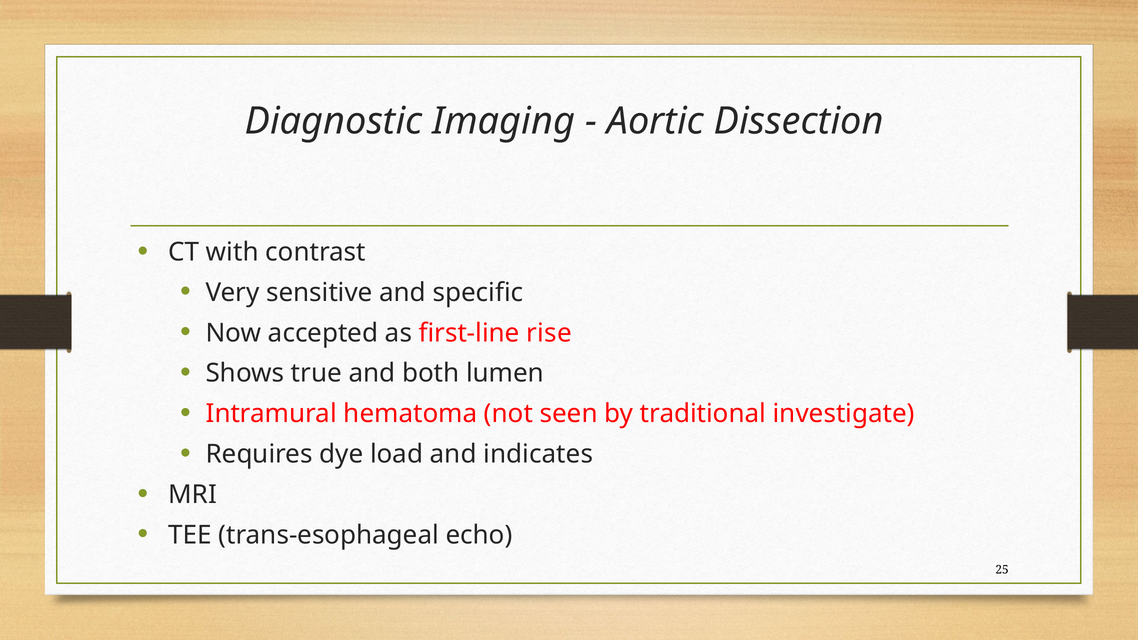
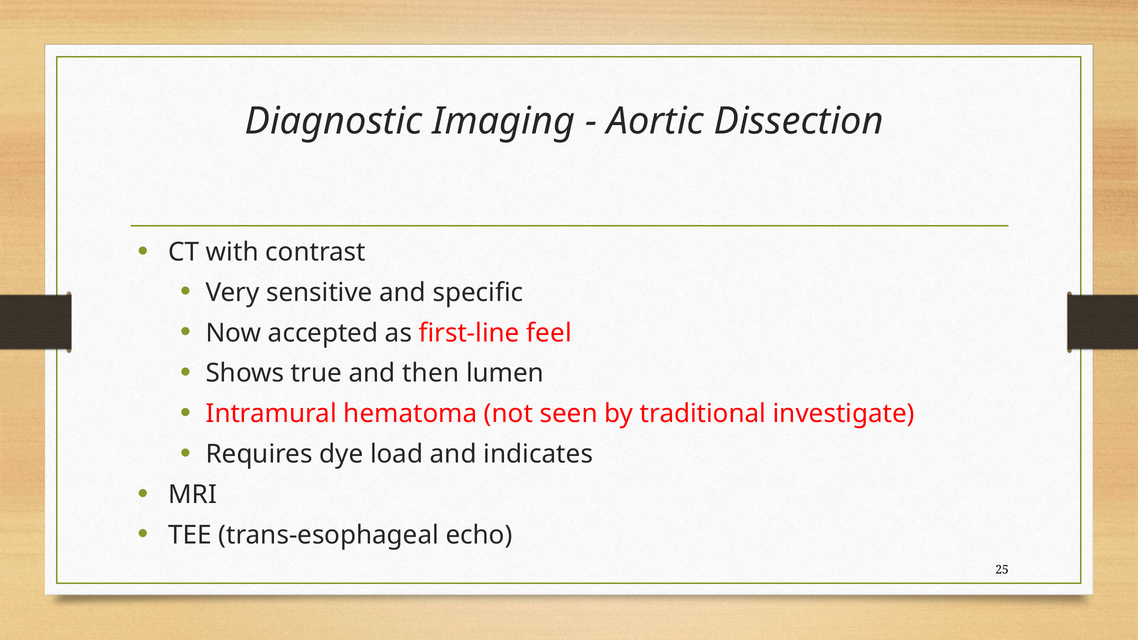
rise: rise -> feel (549, 333)
both: both -> then (431, 373)
